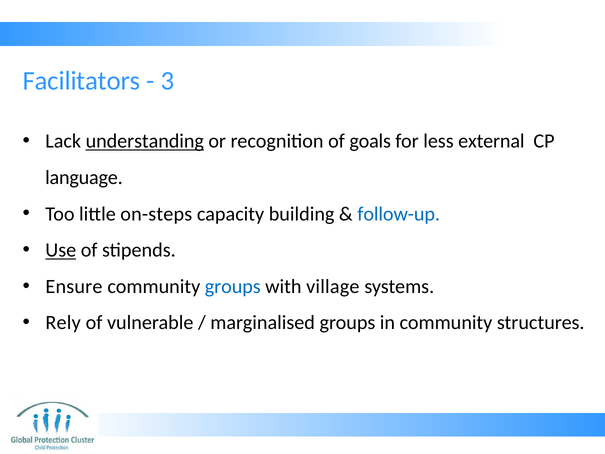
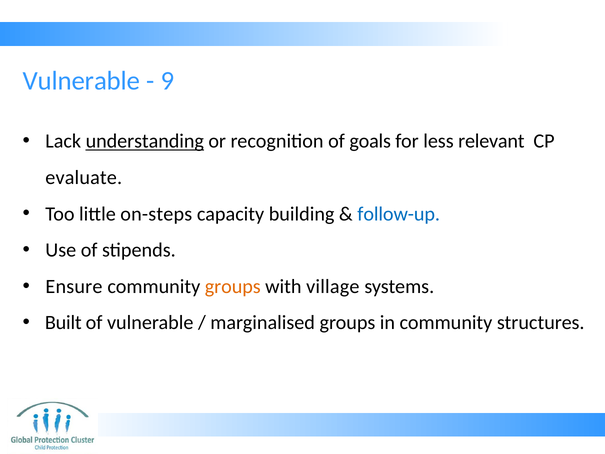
Facilitators: Facilitators -> Vulnerable (81, 81)
3: 3 -> 9 (167, 81)
external: external -> relevant (491, 141)
language: language -> evaluate (84, 177)
Use underline: present -> none (61, 250)
groups colour: blue -> orange (233, 286)
Rely: Rely -> Built (63, 323)
